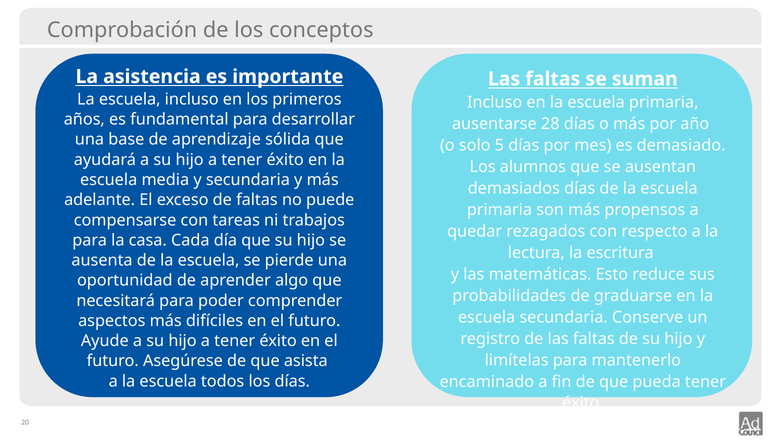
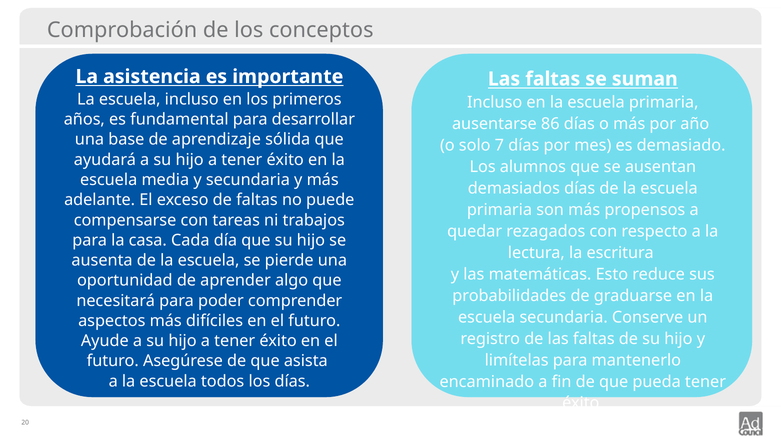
28: 28 -> 86 (550, 123)
5: 5 -> 7 (499, 145)
